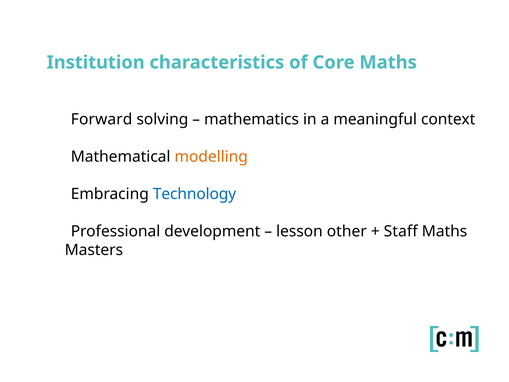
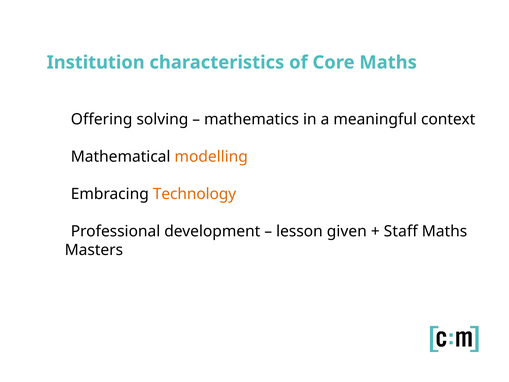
Forward: Forward -> Offering (102, 119)
Technology colour: blue -> orange (195, 194)
other: other -> given (347, 231)
